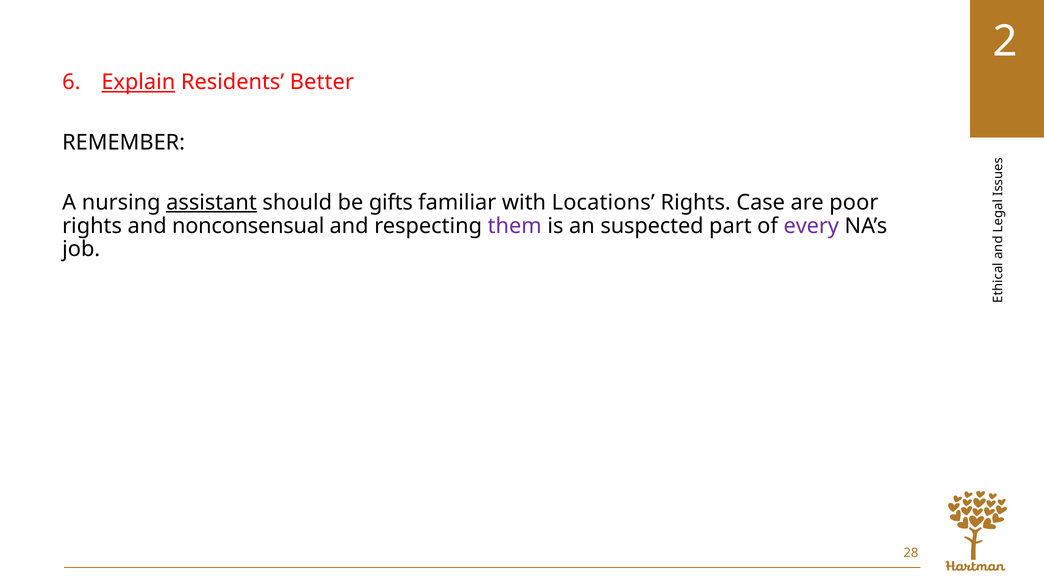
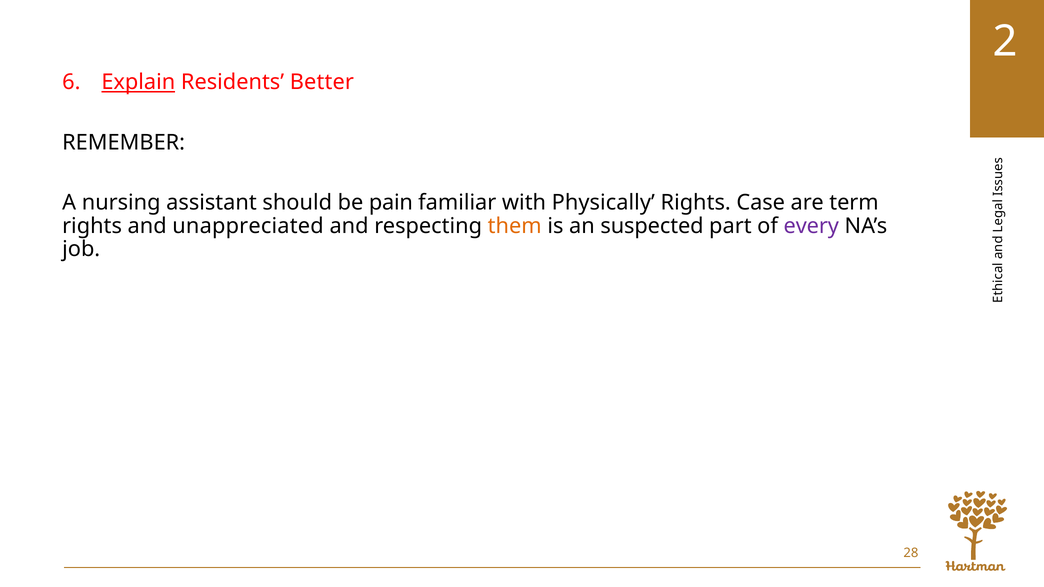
assistant underline: present -> none (211, 202)
gifts: gifts -> pain (391, 202)
Locations: Locations -> Physically (603, 202)
poor: poor -> term (854, 202)
nonconsensual: nonconsensual -> unappreciated (248, 226)
them colour: purple -> orange (515, 226)
